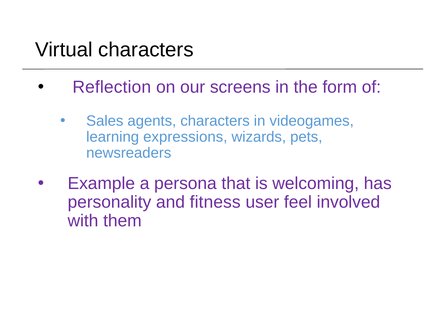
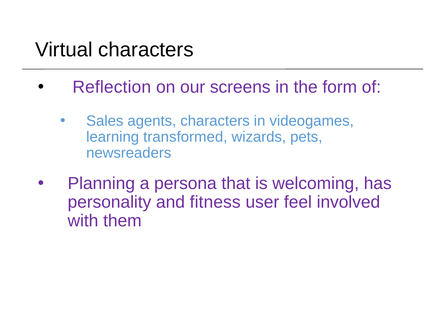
expressions: expressions -> transformed (185, 137)
Example: Example -> Planning (101, 184)
